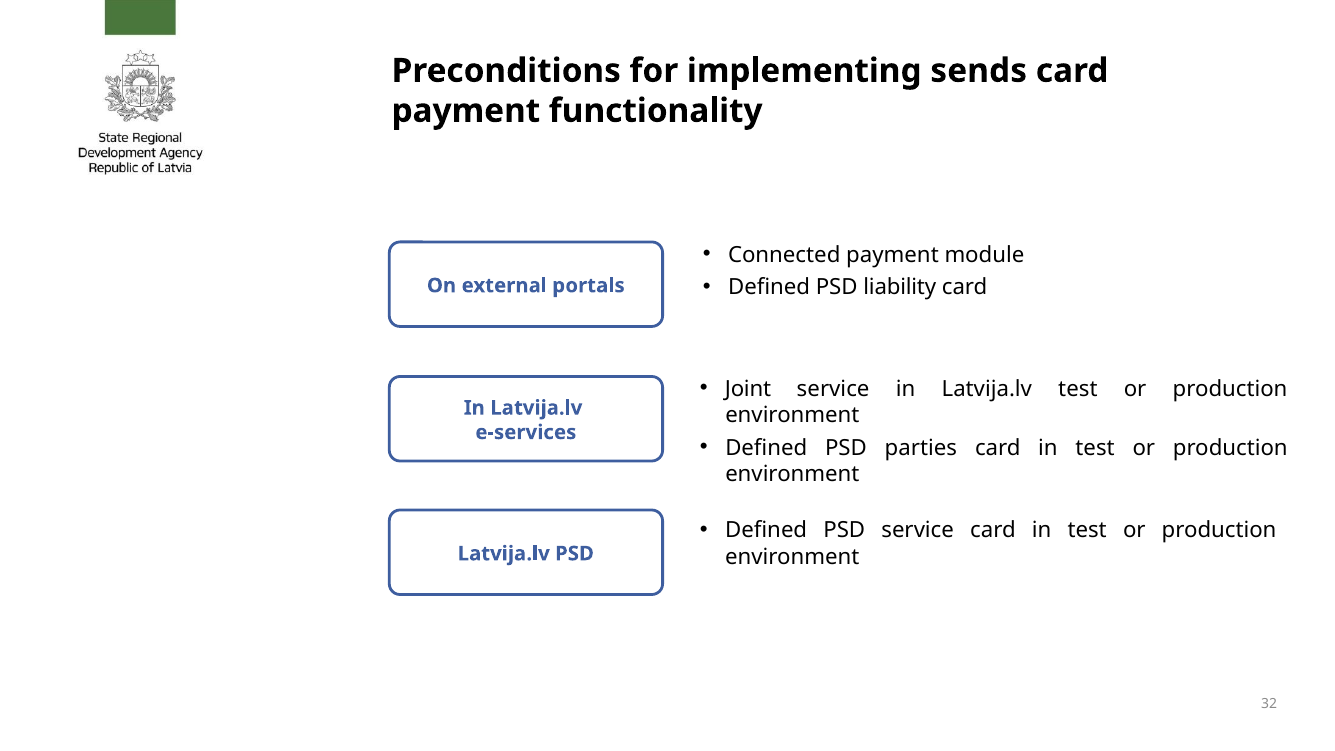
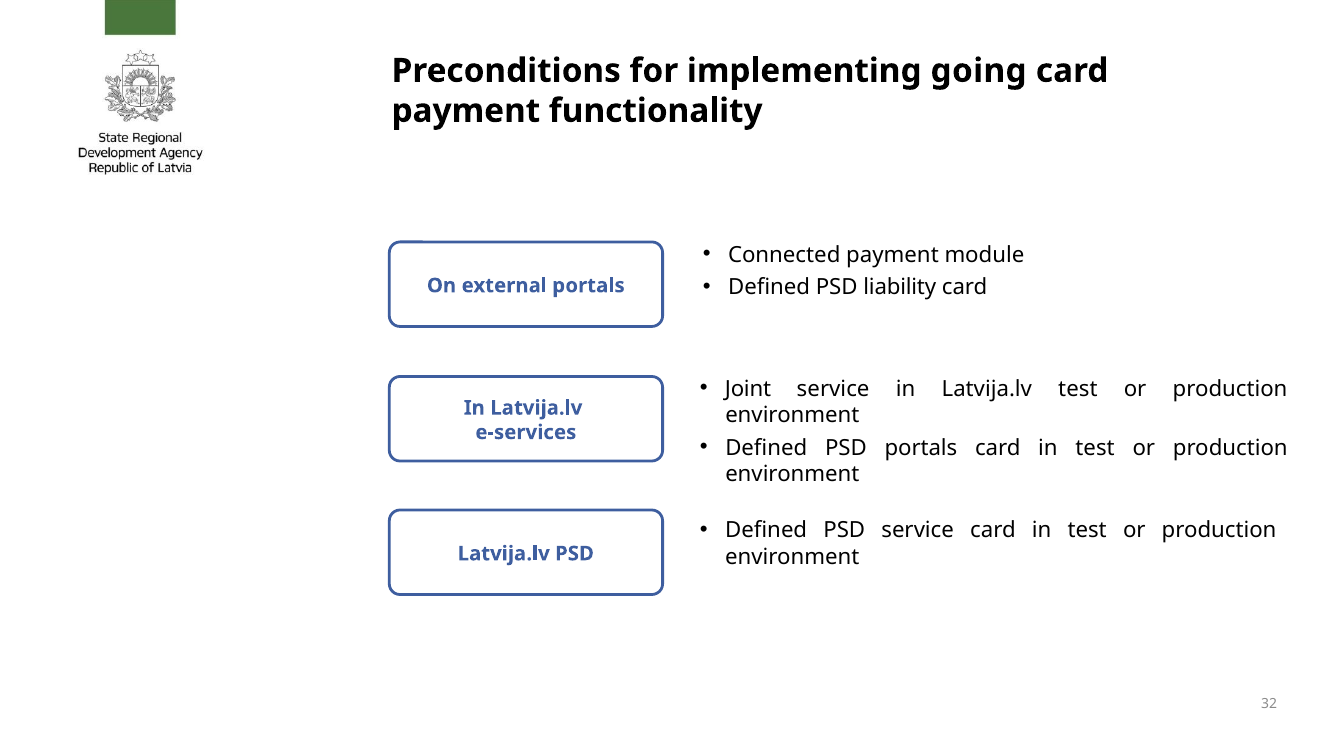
sends: sends -> going (979, 71)
PSD parties: parties -> portals (921, 448)
